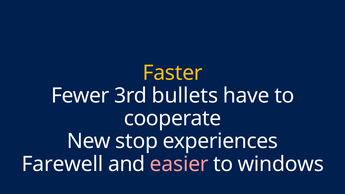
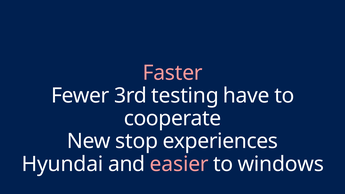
Faster colour: yellow -> pink (173, 73)
bullets: bullets -> testing (185, 96)
Farewell: Farewell -> Hyundai (62, 164)
